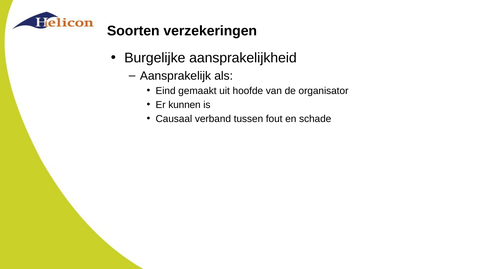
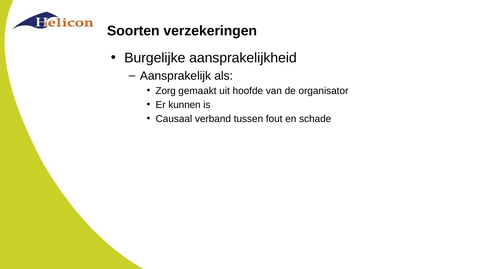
Eind: Eind -> Zorg (166, 91)
